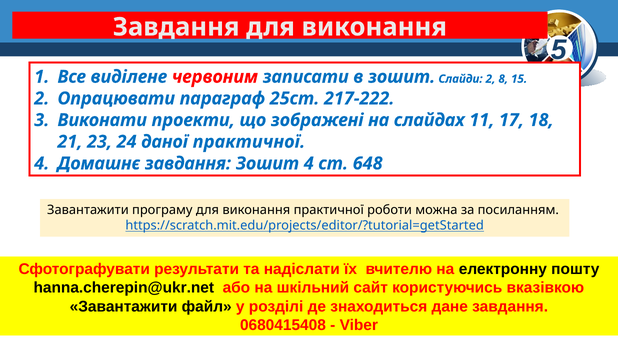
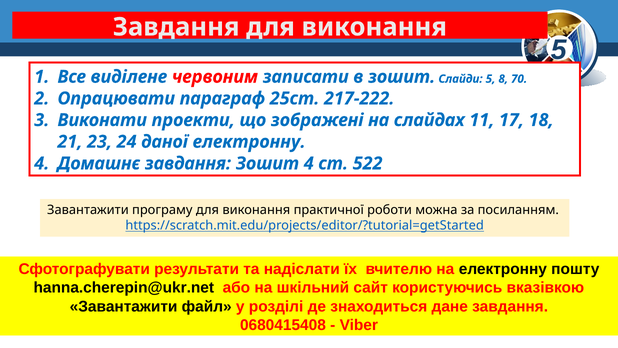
Слайди 2: 2 -> 5 (491, 79)
15: 15 -> 70 (519, 79)
даної практичної: практичної -> електронну (249, 142)
648: 648 -> 522 (368, 163)
